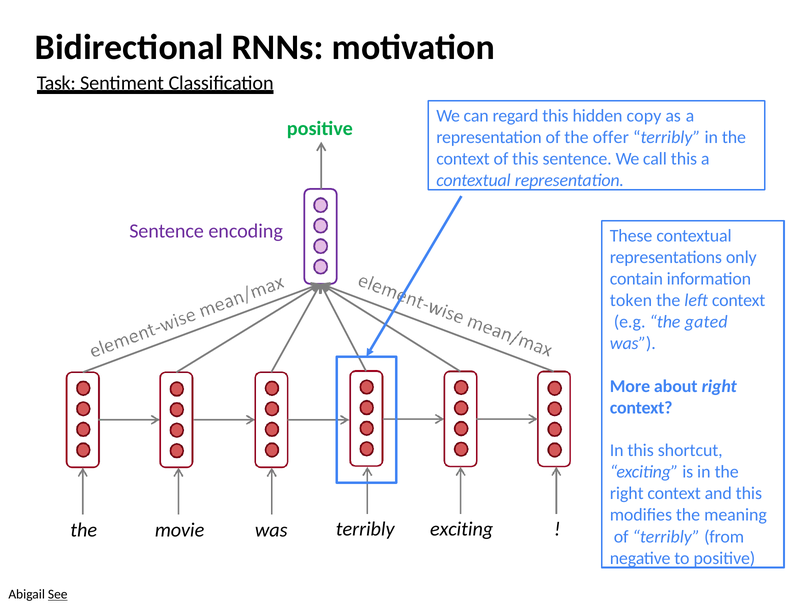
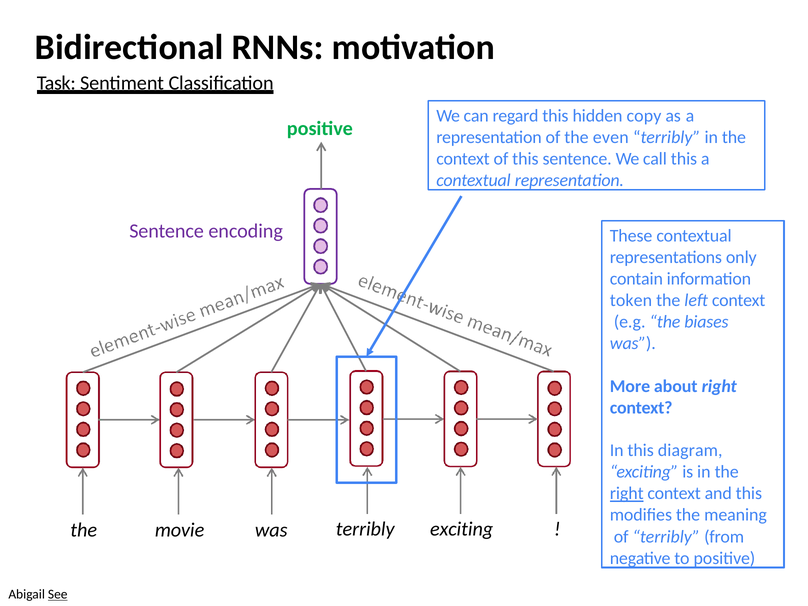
offer: offer -> even (611, 137)
gated: gated -> biases (706, 322)
shortcut: shortcut -> diagram (690, 450)
right underline: none -> present (627, 494)
